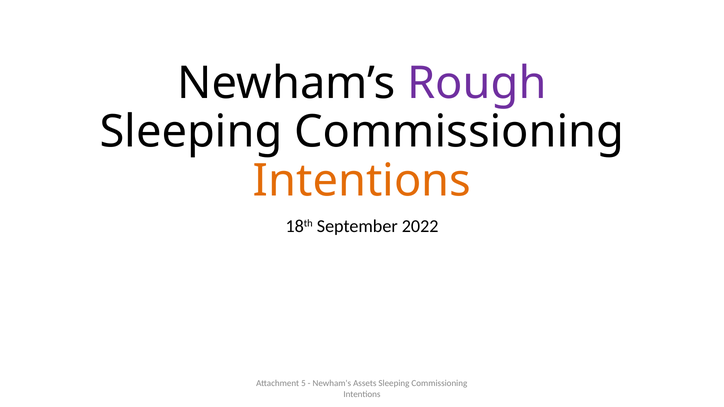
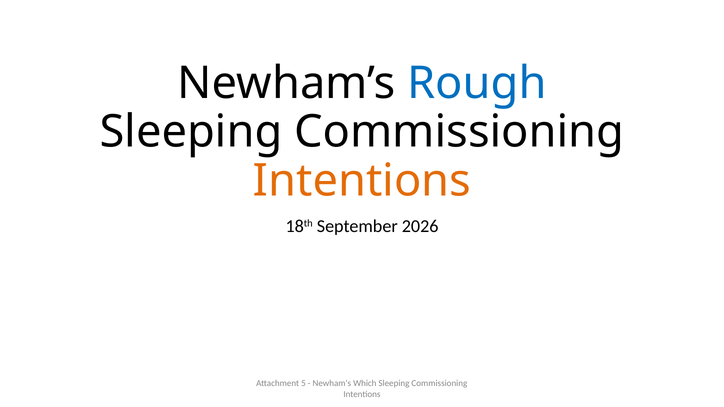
Rough colour: purple -> blue (477, 83)
2022: 2022 -> 2026 (420, 226)
Assets: Assets -> Which (365, 383)
